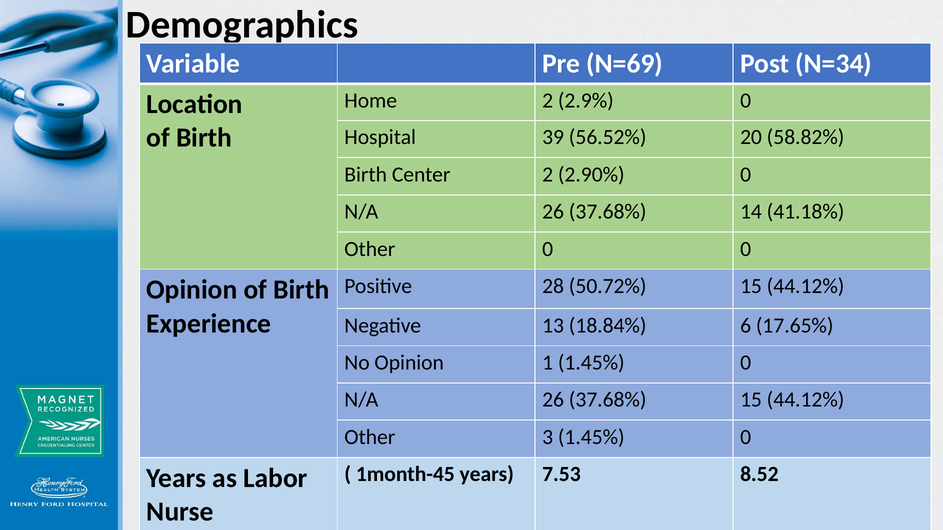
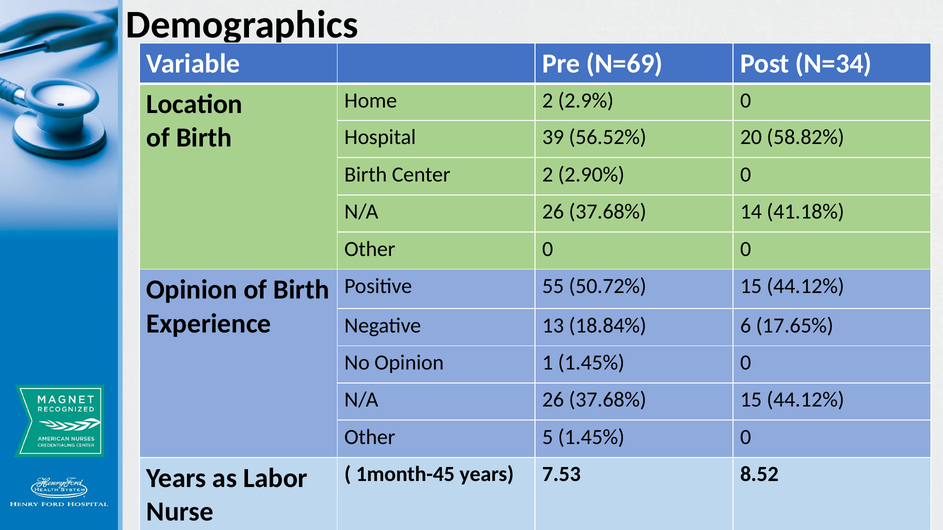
28: 28 -> 55 (553, 286)
3: 3 -> 5 (548, 437)
